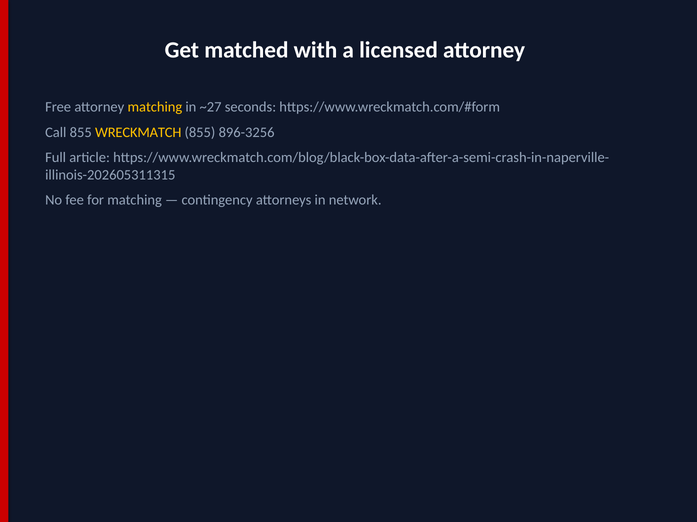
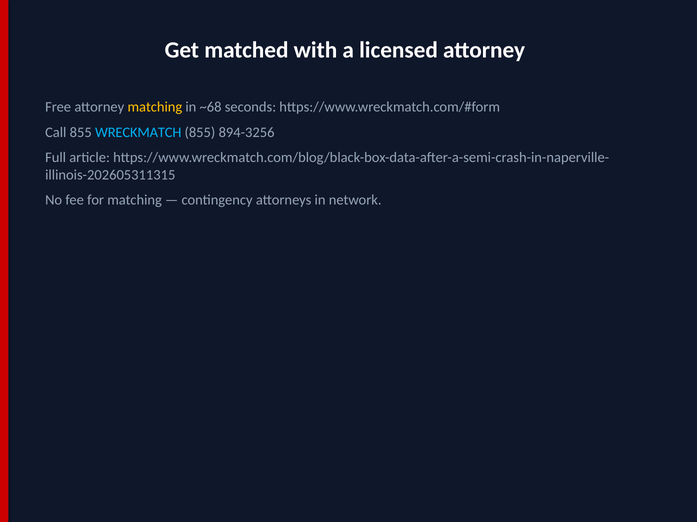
~27: ~27 -> ~68 (211, 107)
WRECKMATCH colour: yellow -> light blue (138, 132)
896-3256: 896-3256 -> 894-3256 (247, 132)
